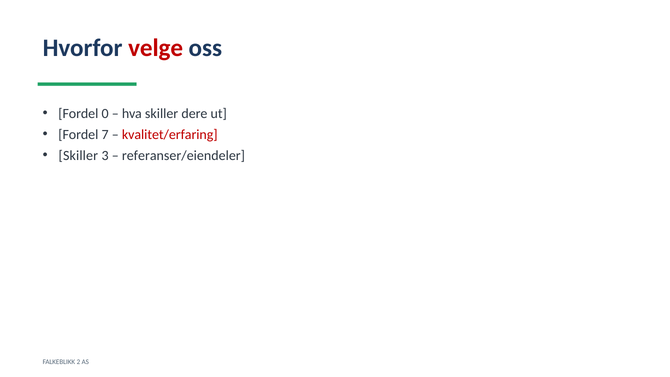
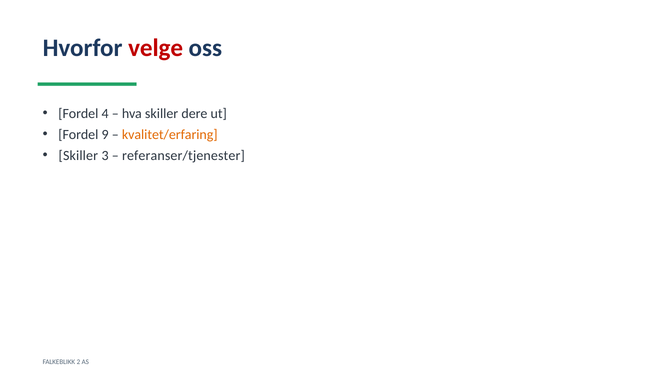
0: 0 -> 4 (105, 113)
7: 7 -> 9 (105, 134)
kvalitet/erfaring colour: red -> orange (170, 134)
referanser/eiendeler: referanser/eiendeler -> referanser/tjenester (183, 155)
